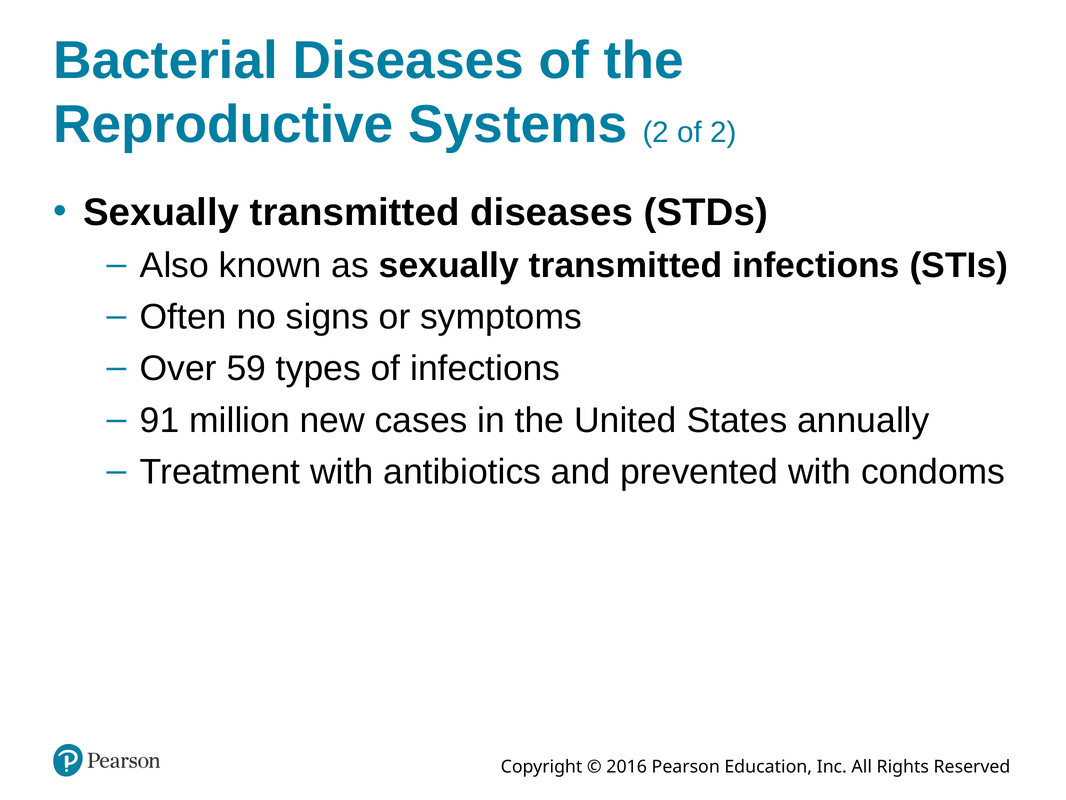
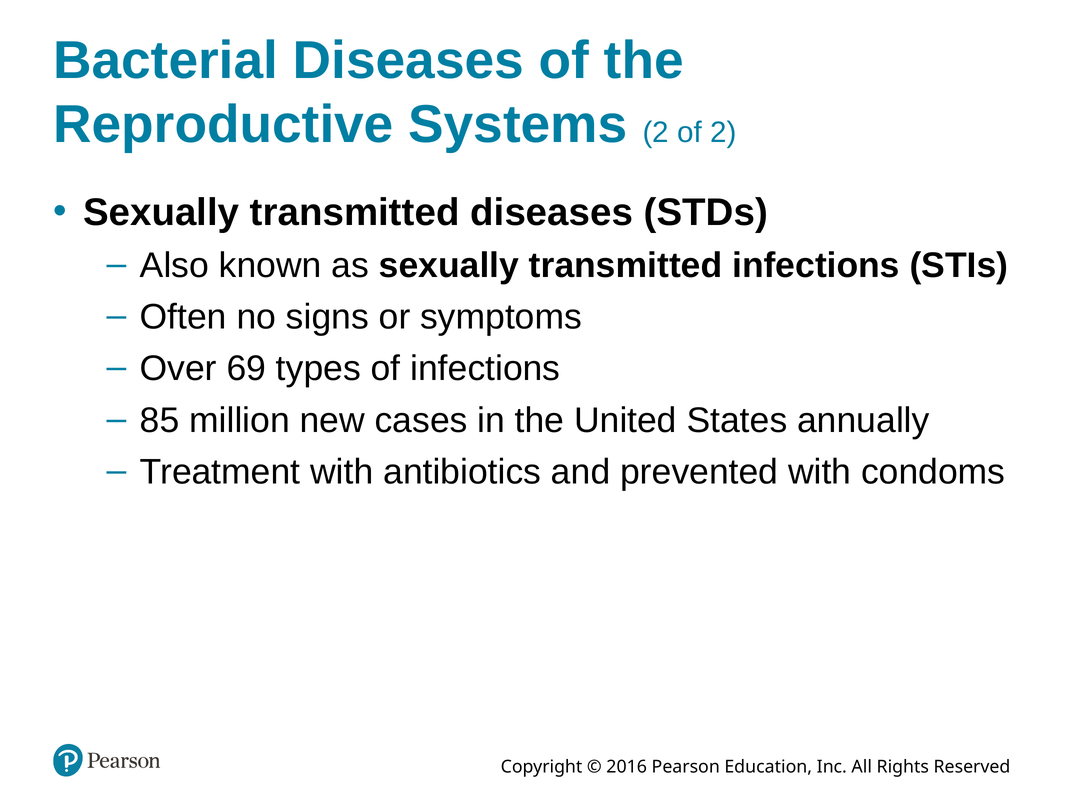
59: 59 -> 69 (246, 369)
91: 91 -> 85 (160, 420)
